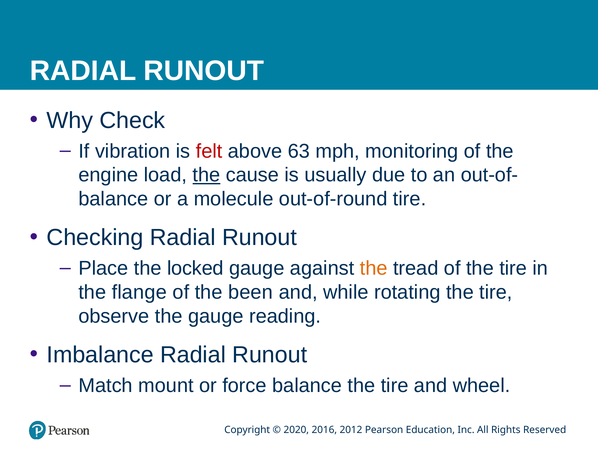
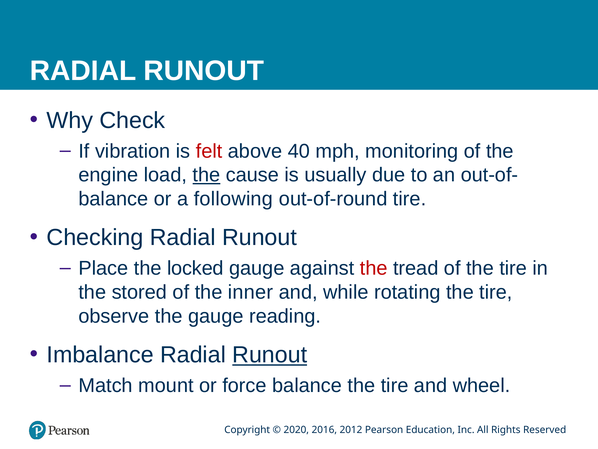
63: 63 -> 40 (299, 151)
molecule: molecule -> following (233, 199)
the colour: orange -> red (374, 268)
flange: flange -> stored (139, 292)
been: been -> inner (251, 292)
Runout underline: none -> present (270, 354)
